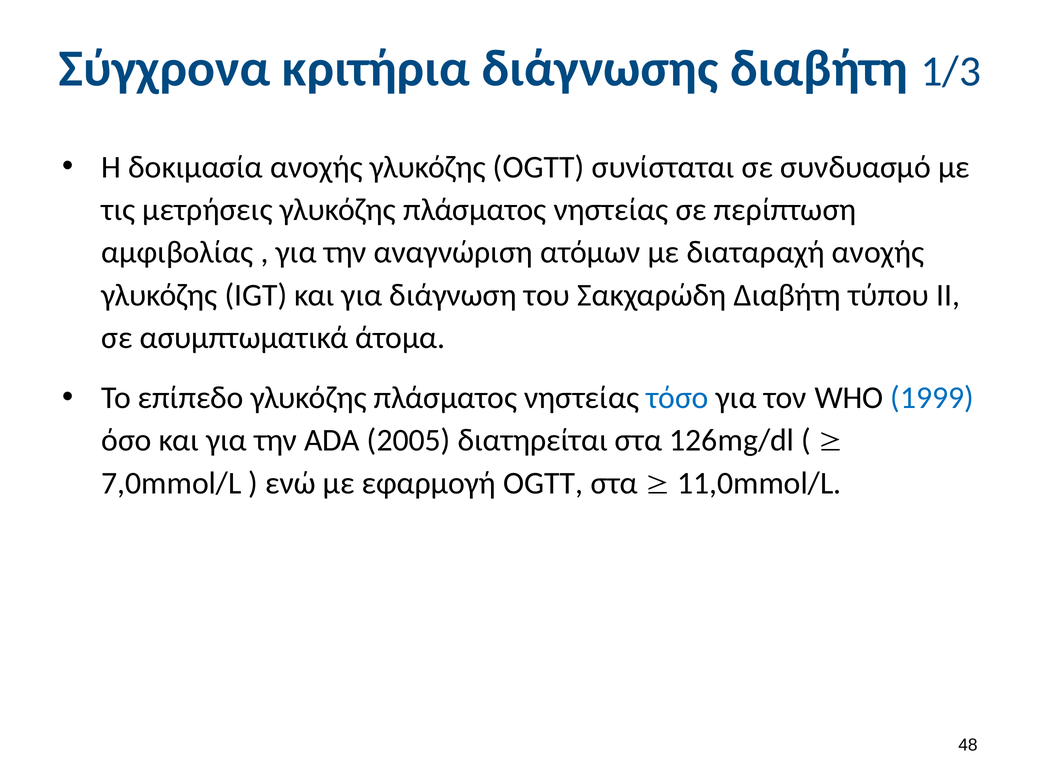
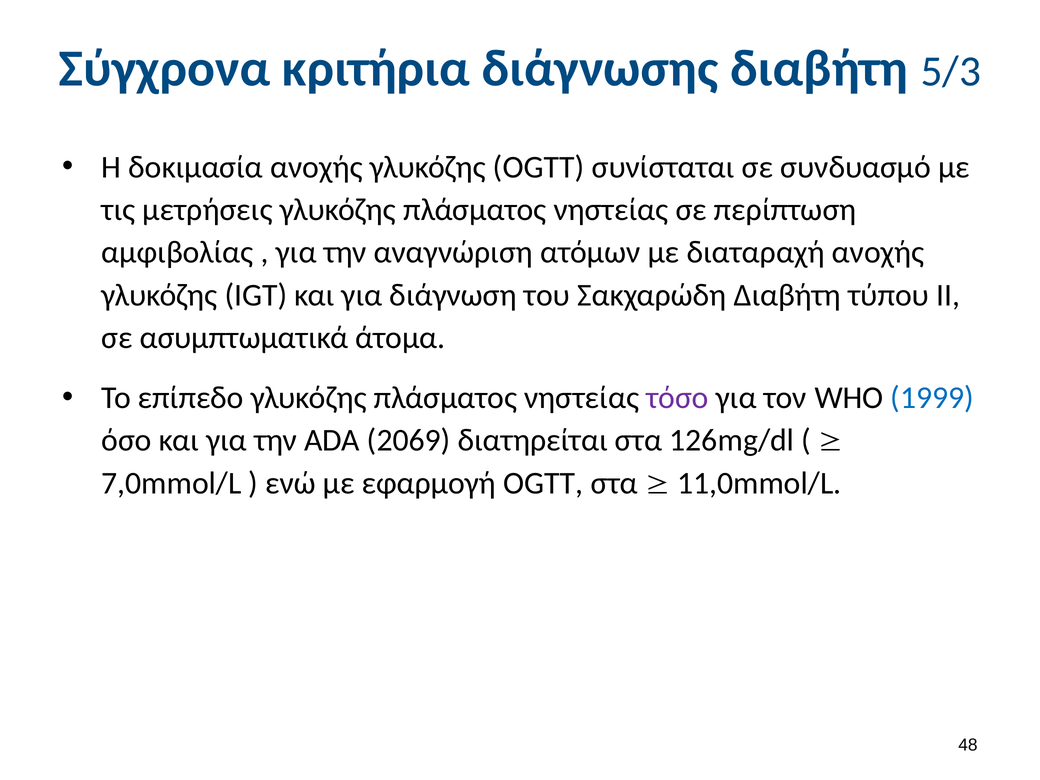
1/3: 1/3 -> 5/3 (951, 71)
τόσο colour: blue -> purple (677, 398)
2005: 2005 -> 2069 (409, 440)
